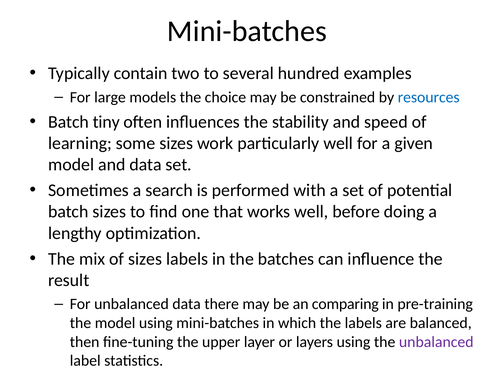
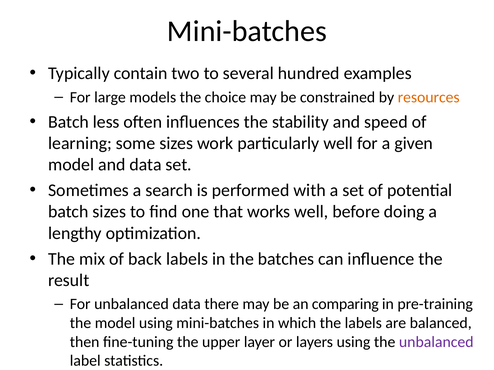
resources colour: blue -> orange (429, 97)
tiny: tiny -> less (106, 122)
of sizes: sizes -> back (145, 259)
